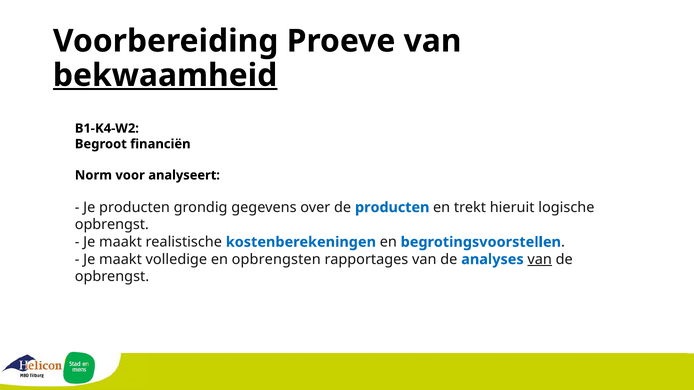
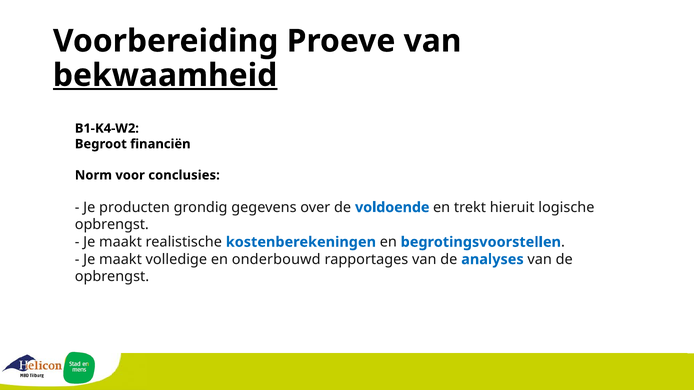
analyseert: analyseert -> conclusies (184, 175)
de producten: producten -> voldoende (392, 208)
opbrengsten: opbrengsten -> onderbouwd (276, 260)
van underline: present -> none (540, 260)
